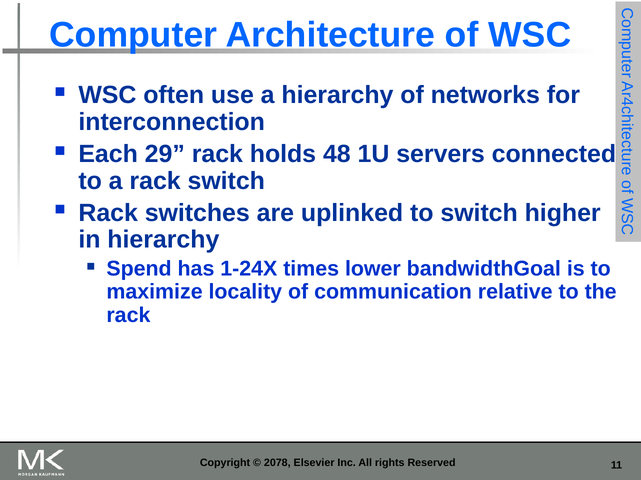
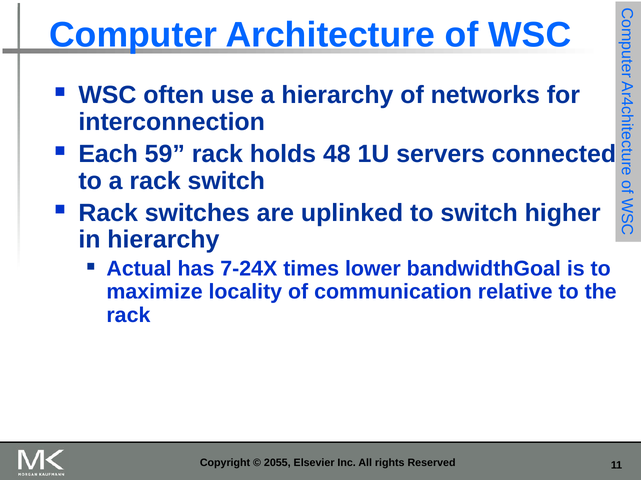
29: 29 -> 59 (165, 154)
Spend: Spend -> Actual (139, 269)
1-24X: 1-24X -> 7-24X (249, 269)
2078: 2078 -> 2055 (277, 464)
